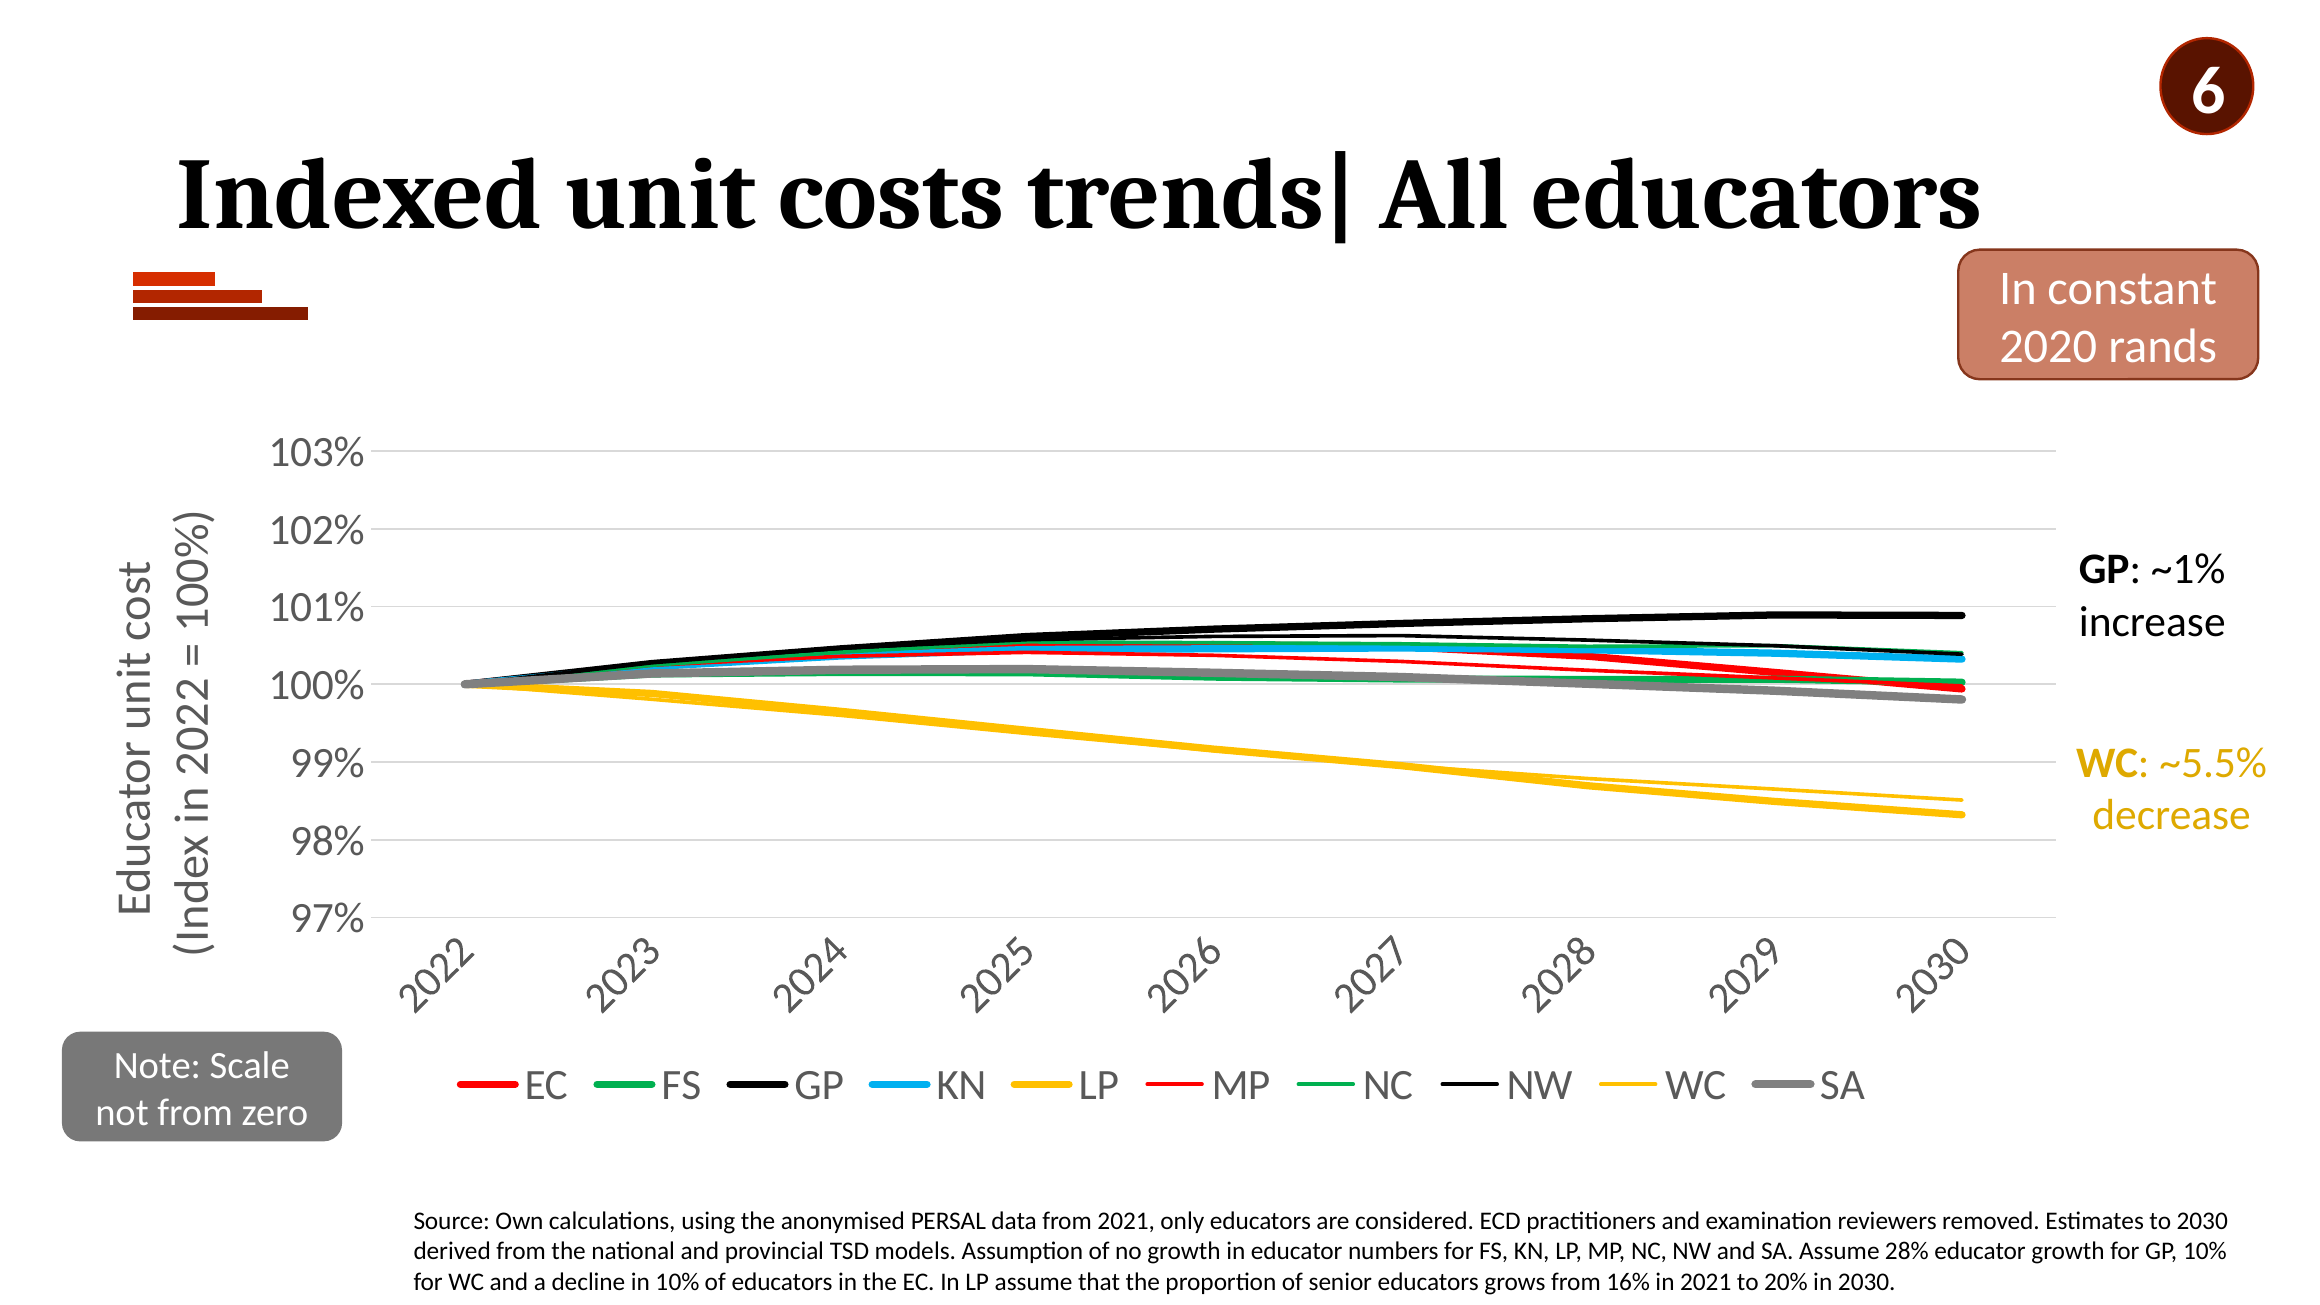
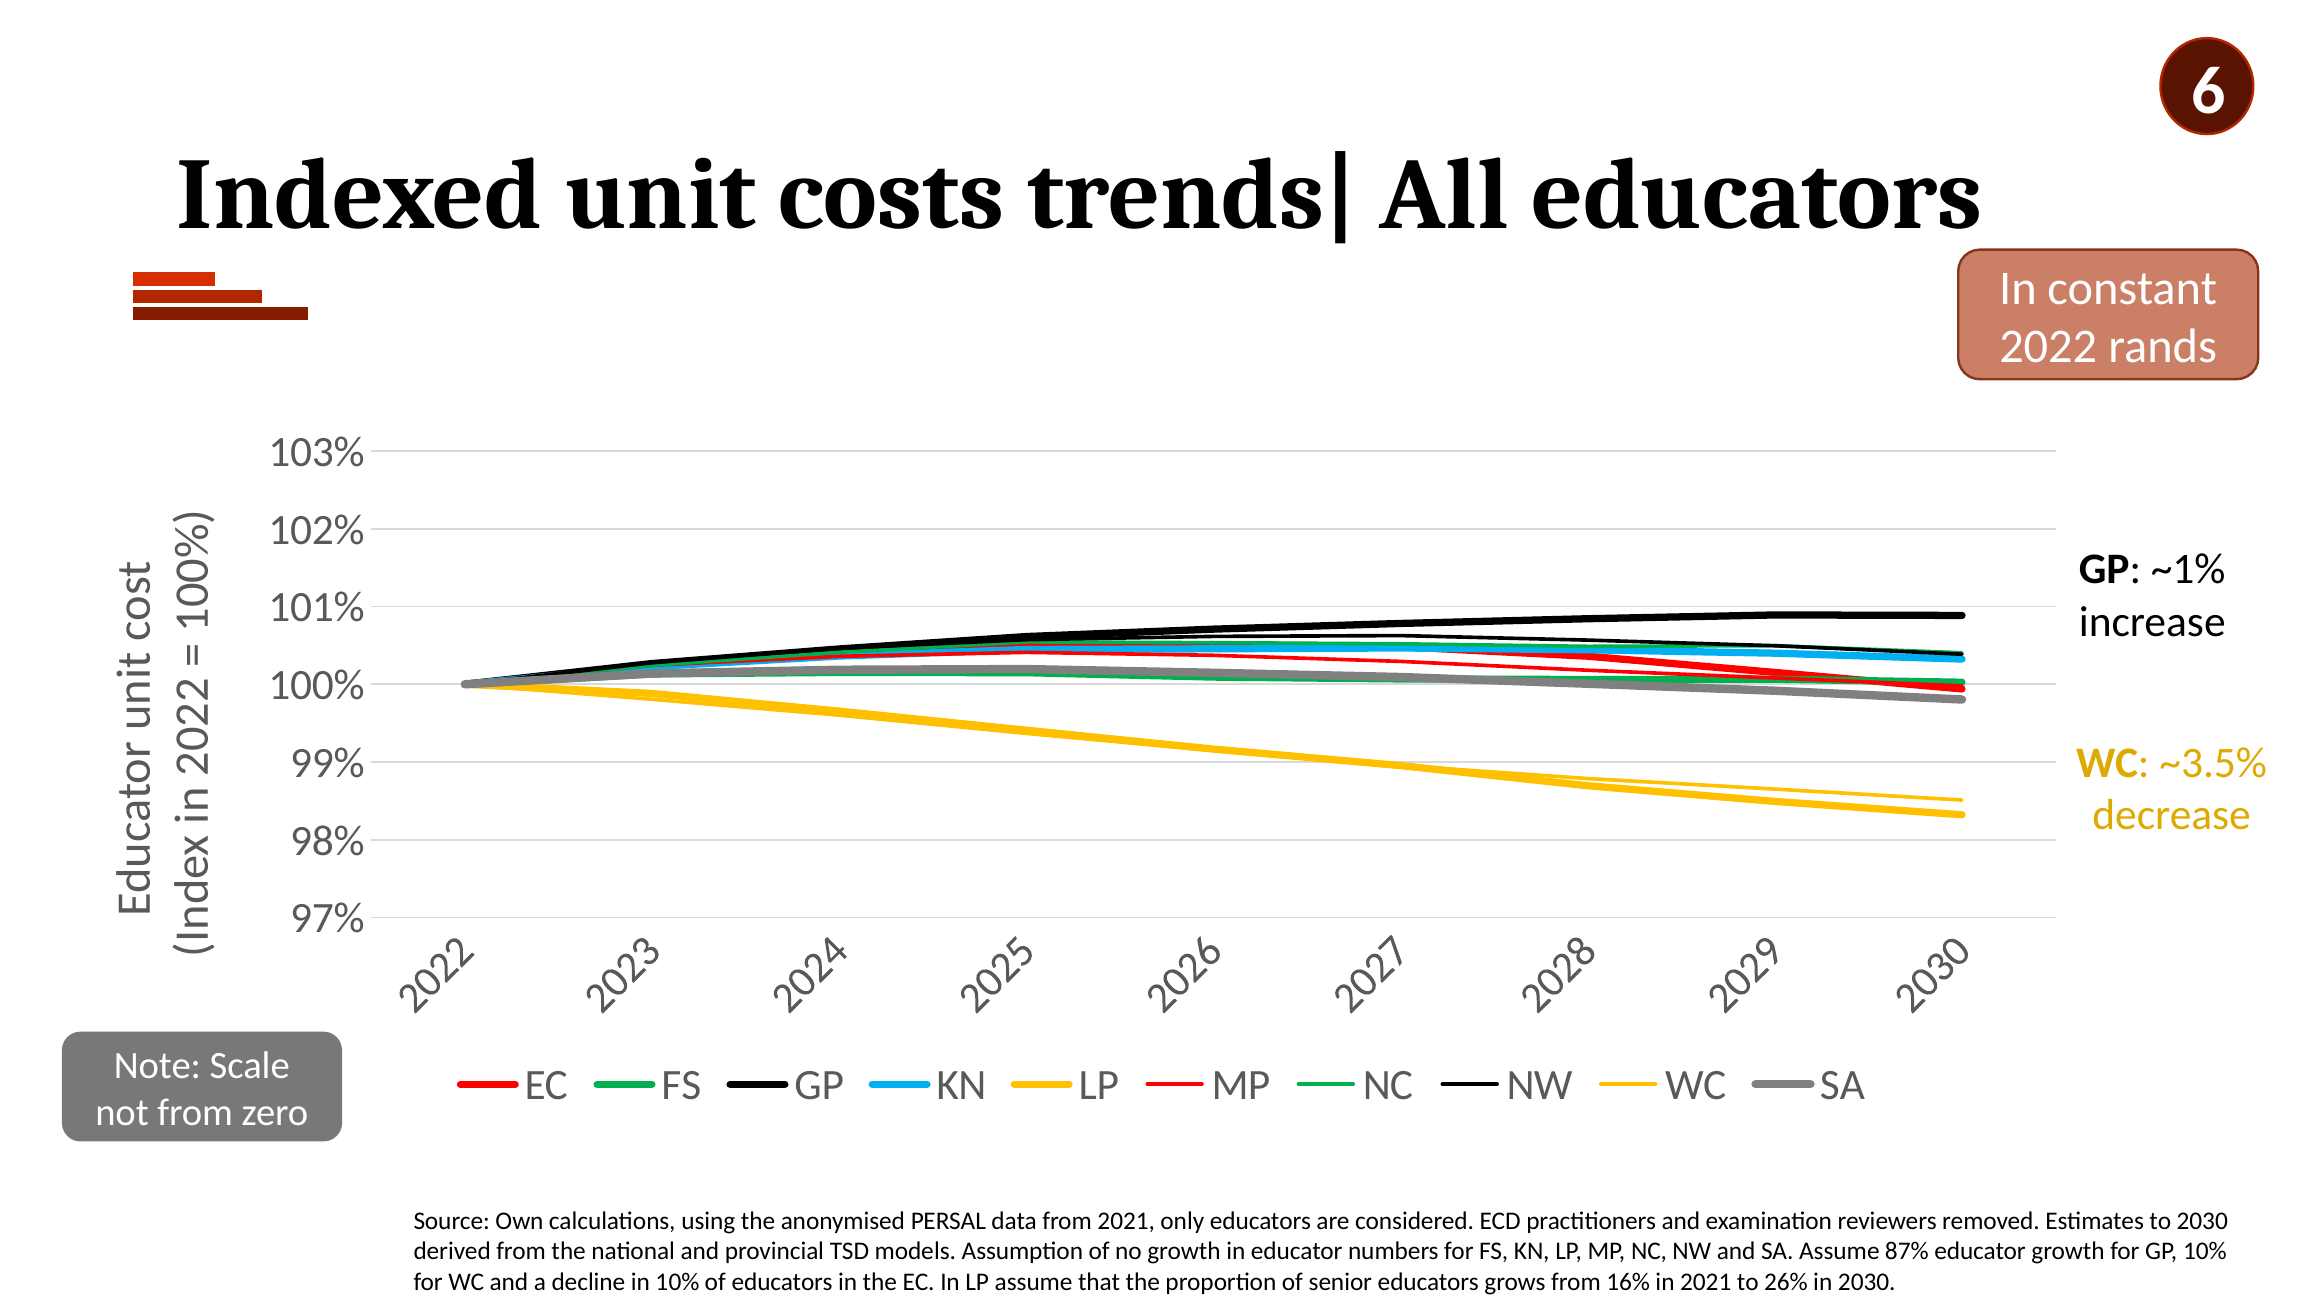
2020: 2020 -> 2022 (2048, 347)
~5.5%: ~5.5% -> ~3.5% (2213, 763)
28%: 28% -> 87% (1907, 1252)
20%: 20% -> 26% (1786, 1282)
